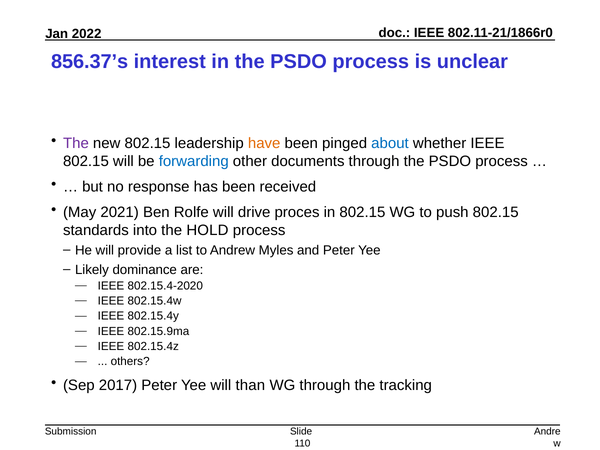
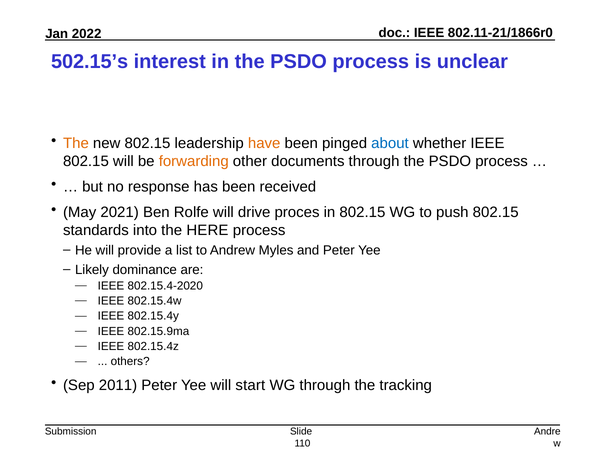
856.37’s: 856.37’s -> 502.15’s (90, 61)
The colour: purple -> orange (76, 143)
forwarding colour: blue -> orange (194, 161)
HOLD: HOLD -> HERE (207, 230)
2017: 2017 -> 2011 (118, 385)
than: than -> start (250, 385)
